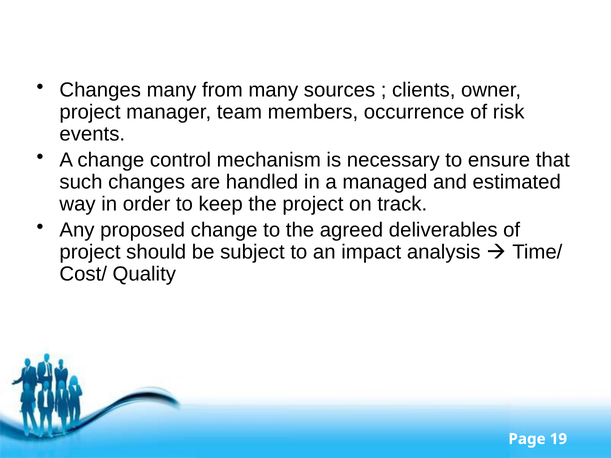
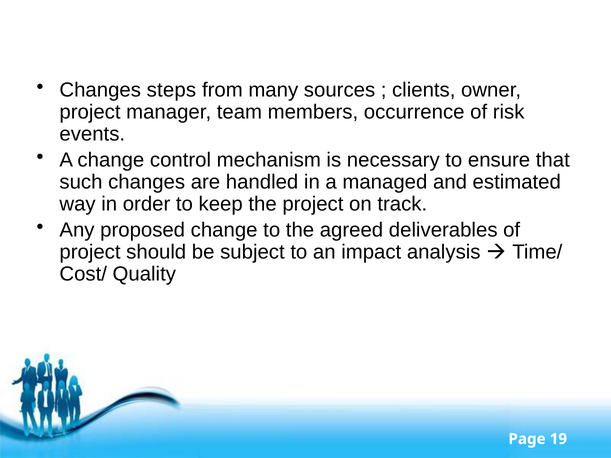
Changes many: many -> steps (171, 90)
